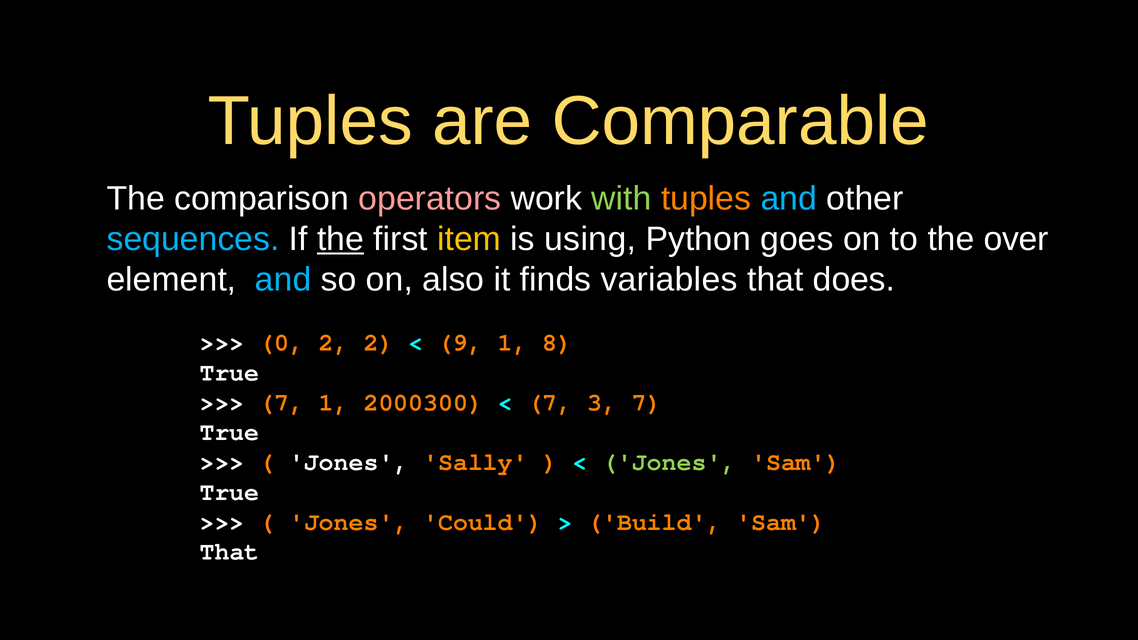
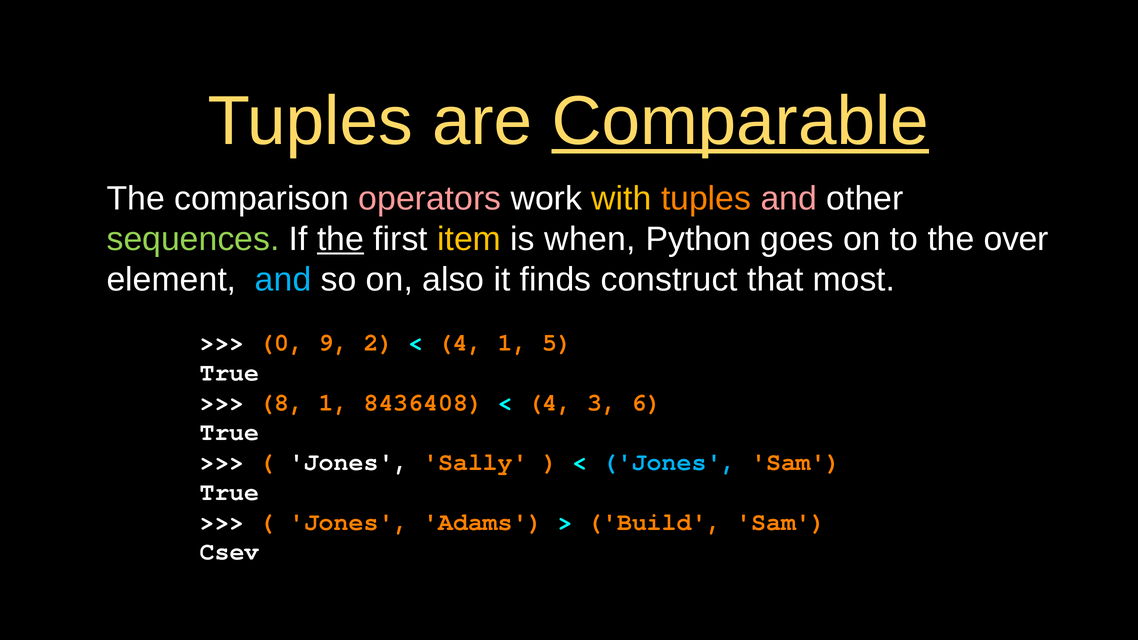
Comparable underline: none -> present (740, 121)
with colour: light green -> yellow (621, 198)
and colour: light blue -> pink (789, 198)
sequences colour: light blue -> light green (193, 239)
using: using -> when (590, 239)
variables: variables -> construct (669, 280)
does: does -> most (854, 280)
0 2: 2 -> 9 (334, 343)
9: 9 -> 4 (460, 343)
8: 8 -> 5 (557, 343)
7: 7 -> 8 (282, 402)
2000300: 2000300 -> 8436408 (423, 402)
7: 7 -> 4 (550, 402)
3 7: 7 -> 6 (647, 402)
Jones colour: light green -> light blue (669, 462)
Could: Could -> Adams (483, 522)
That: That -> Csev (230, 552)
